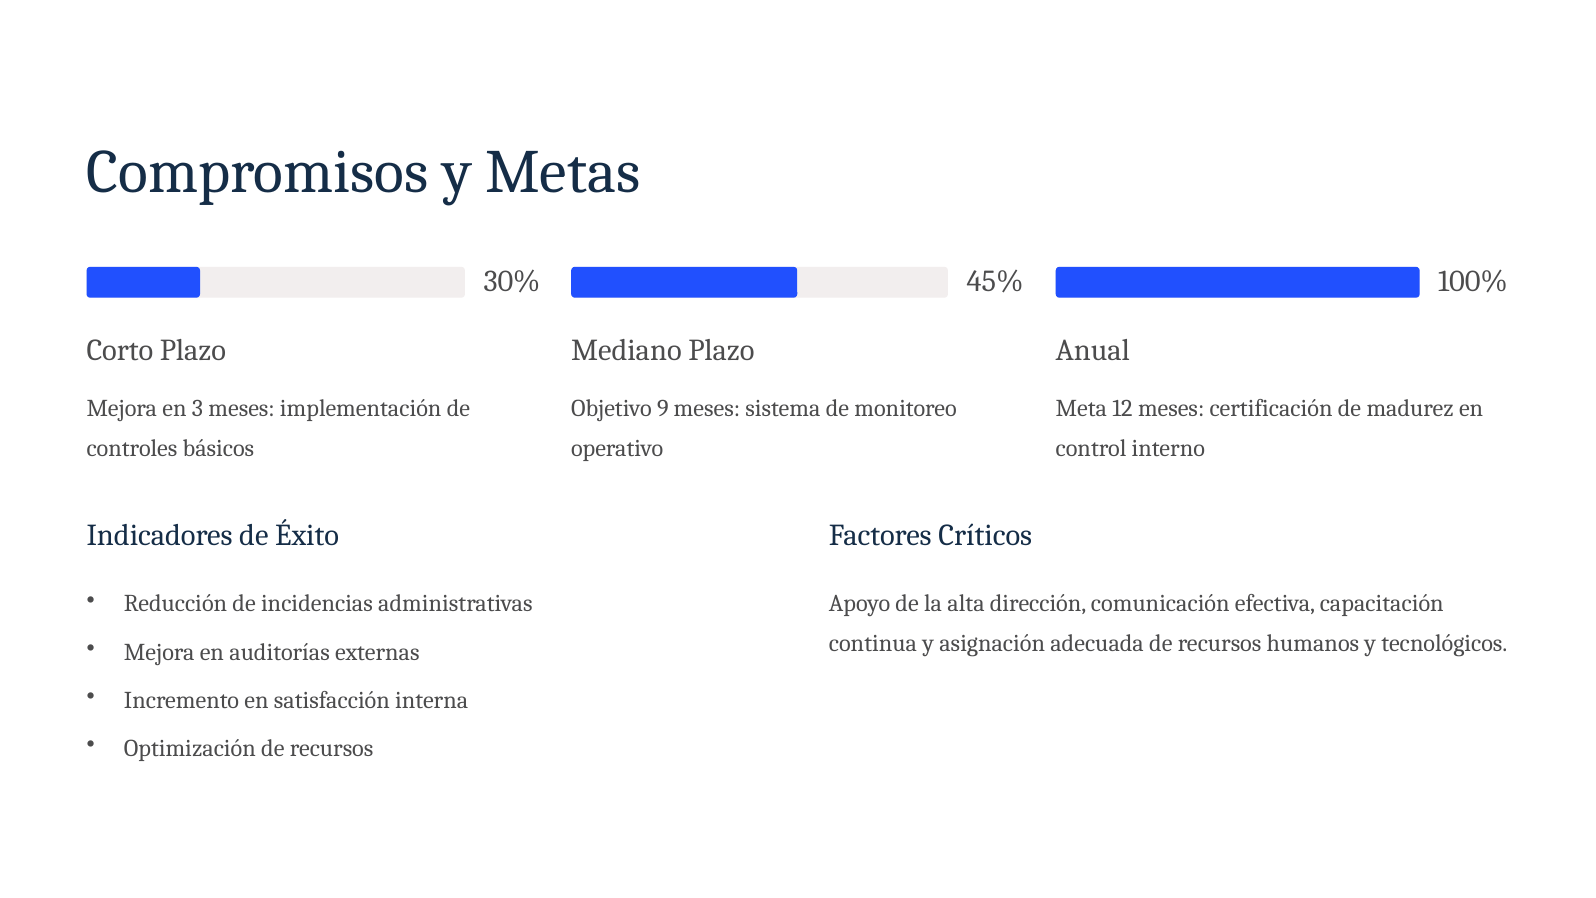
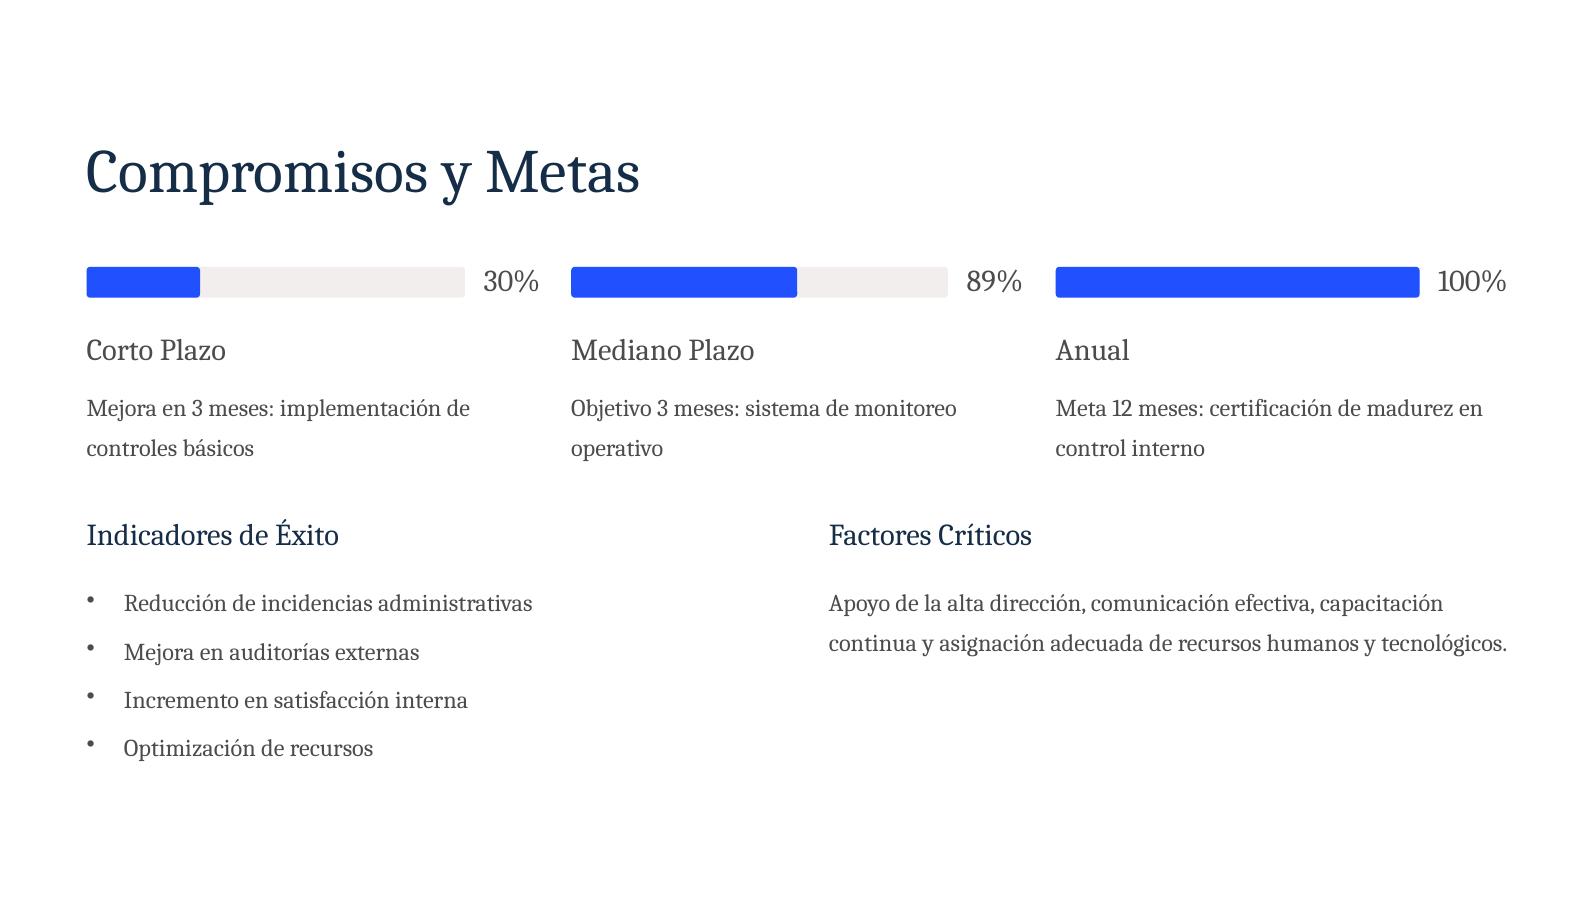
45%: 45% -> 89% (995, 281)
Objetivo 9: 9 -> 3 (663, 409)
